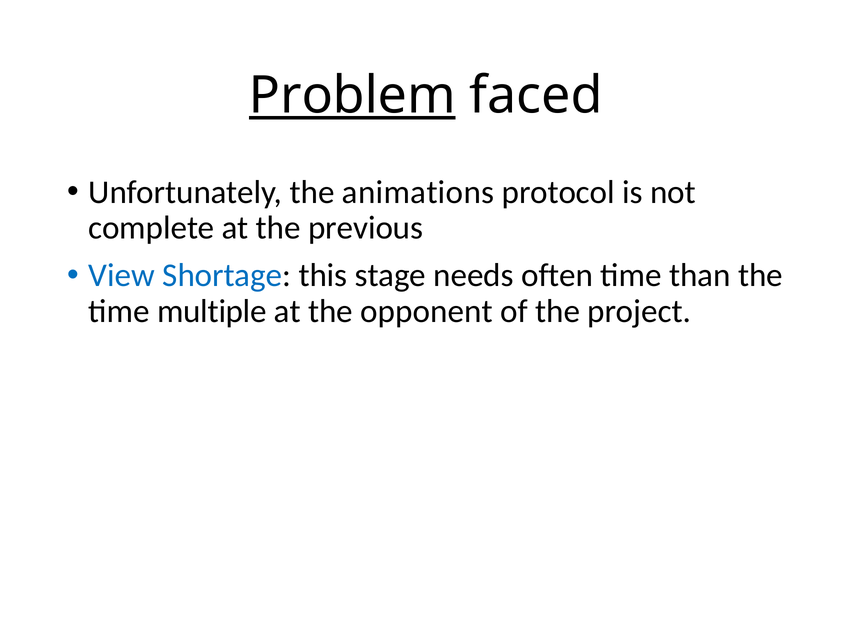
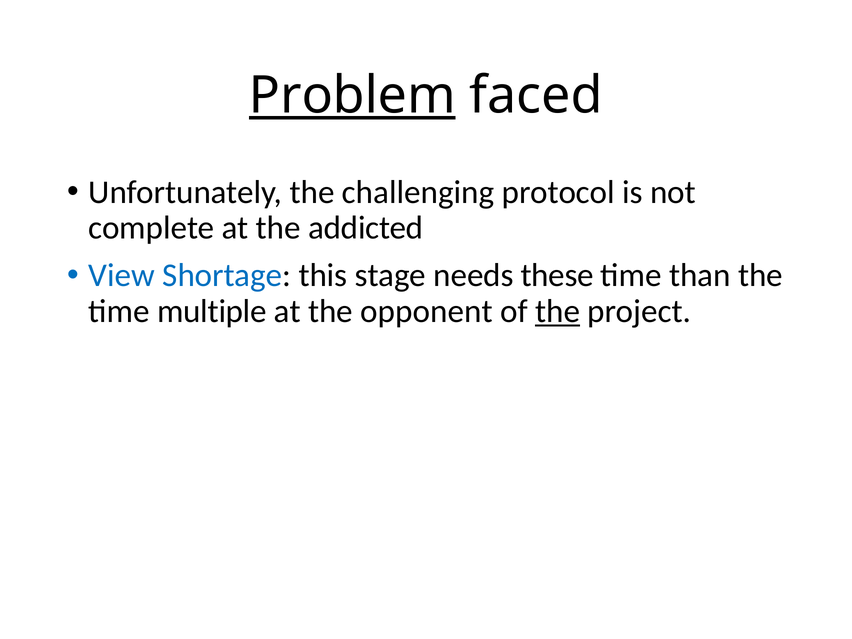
animations: animations -> challenging (418, 192)
previous: previous -> addicted (366, 228)
often: often -> these (557, 275)
the underline: none -> present (558, 311)
